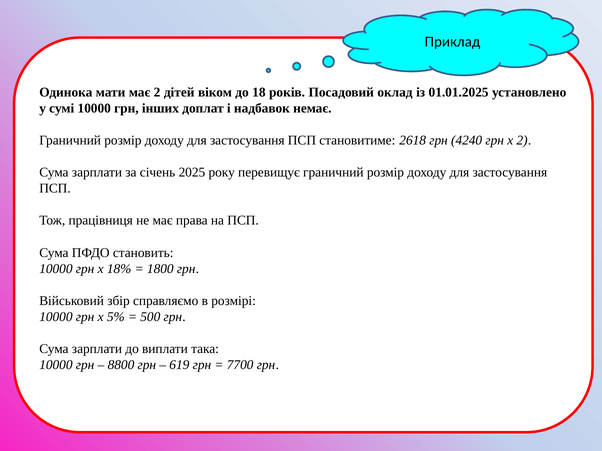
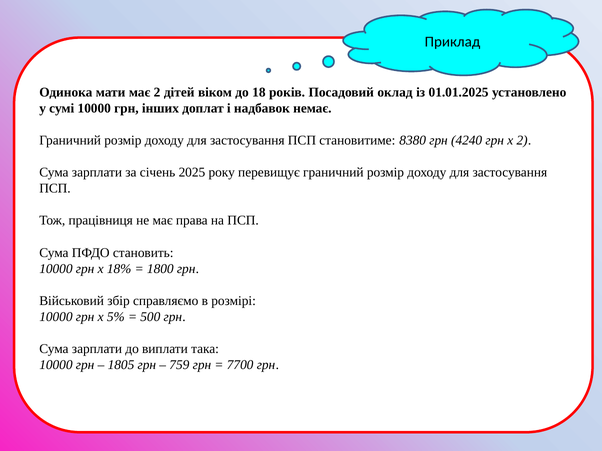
2618: 2618 -> 8380 (413, 141)
8800: 8800 -> 1805 (121, 365)
619: 619 -> 759 (179, 365)
